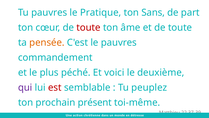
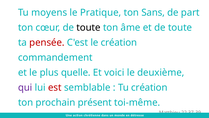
Tu pauvres: pauvres -> moyens (49, 13)
toute colour: red -> black (89, 27)
pensée colour: orange -> red (47, 42)
le pauvres: pauvres -> création (119, 42)
péché: péché -> quelle (76, 72)
Tu peuplez: peuplez -> création (149, 87)
